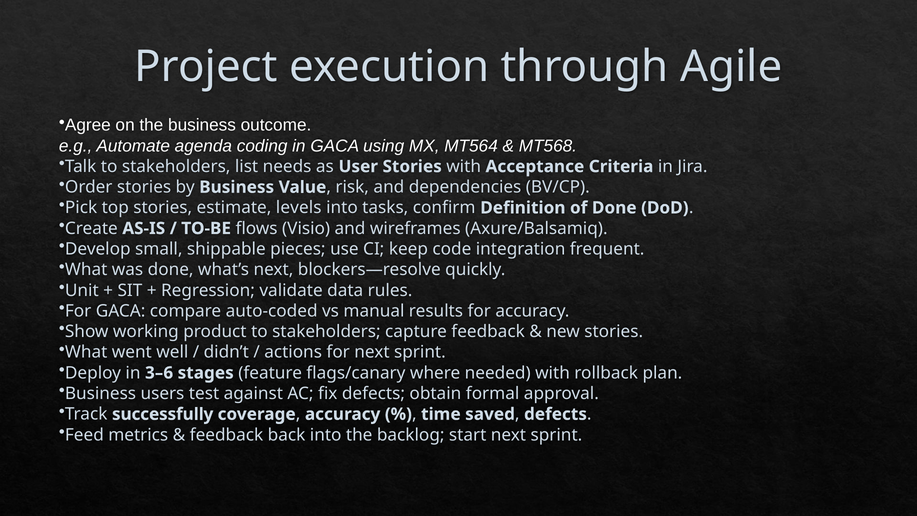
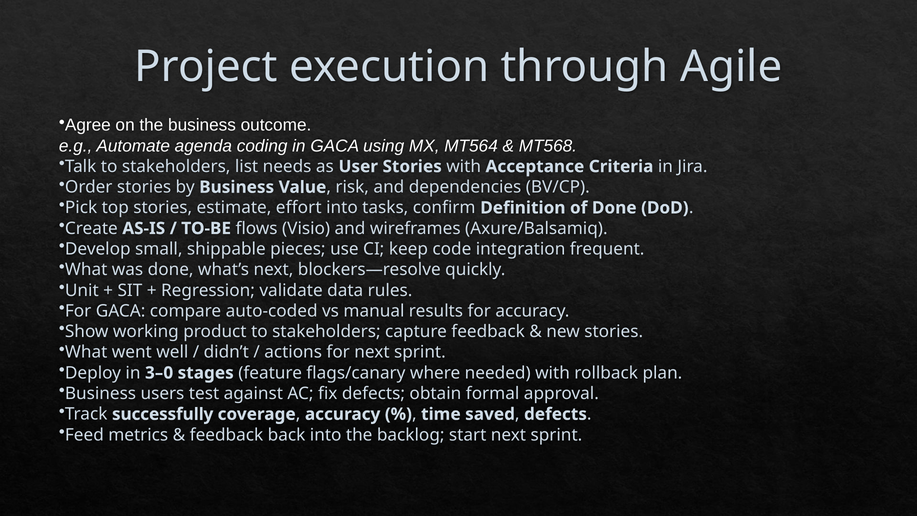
levels: levels -> effort (299, 208)
3–6: 3–6 -> 3–0 (159, 373)
